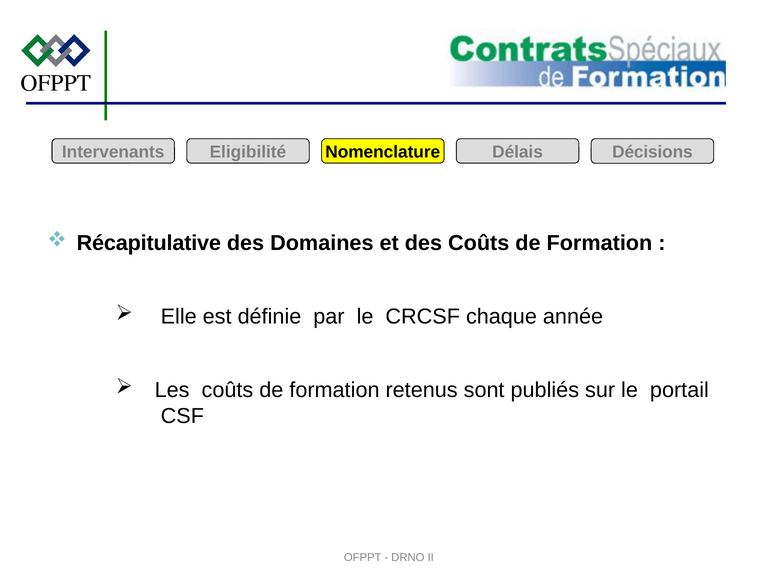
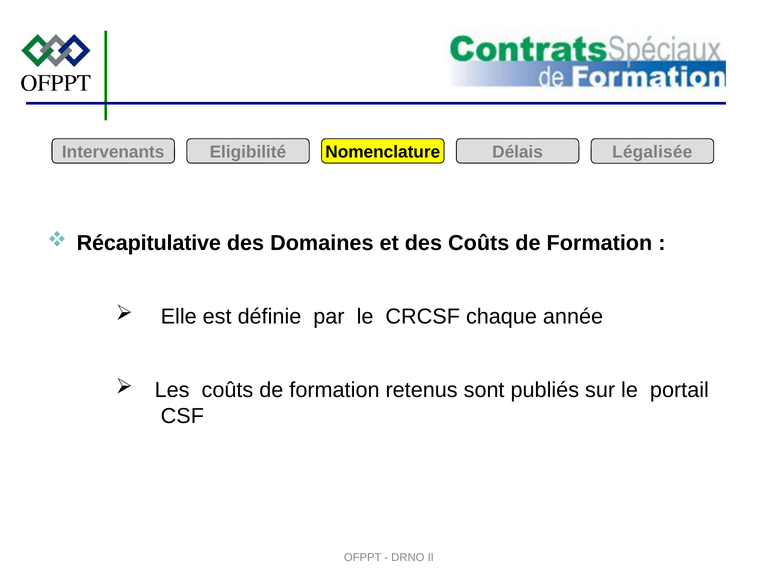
Décisions: Décisions -> Légalisée (652, 152)
